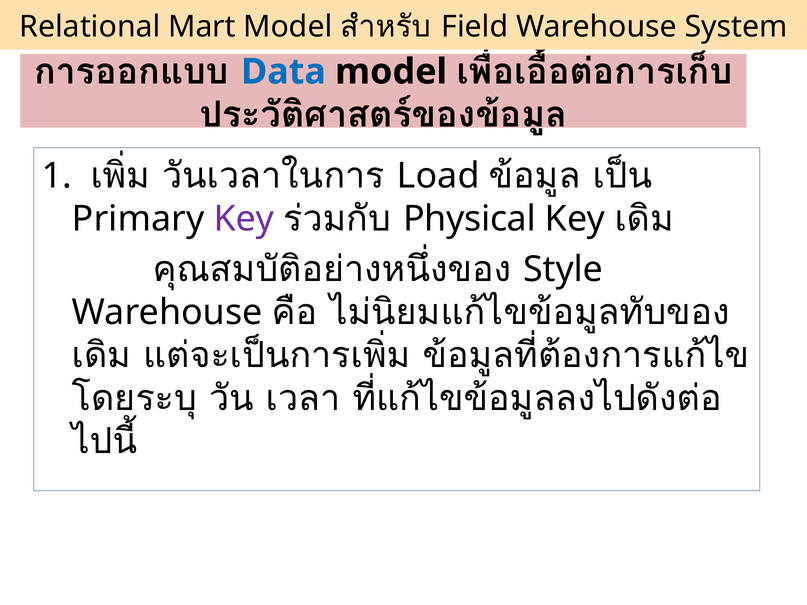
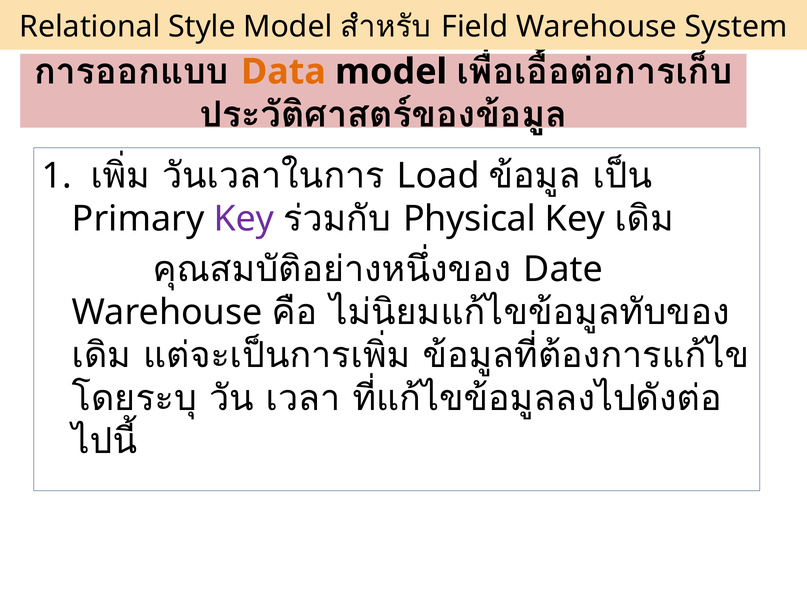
Mart: Mart -> Style (202, 27)
Data colour: blue -> orange (283, 72)
Style: Style -> Date (563, 269)
